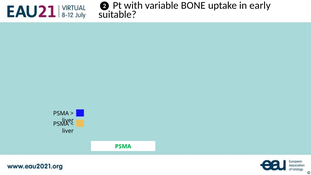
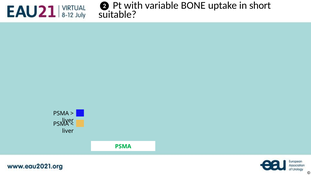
early: early -> short (260, 5)
